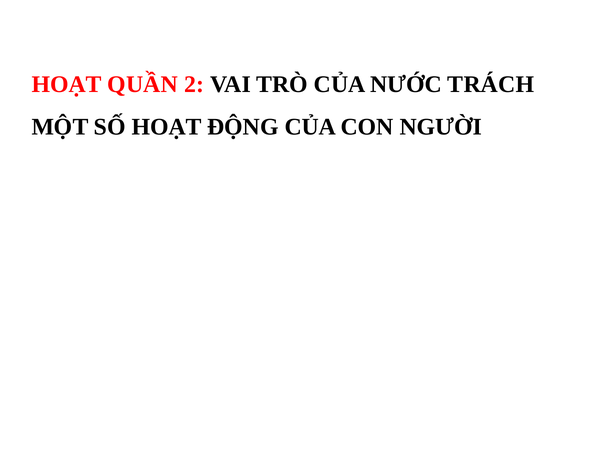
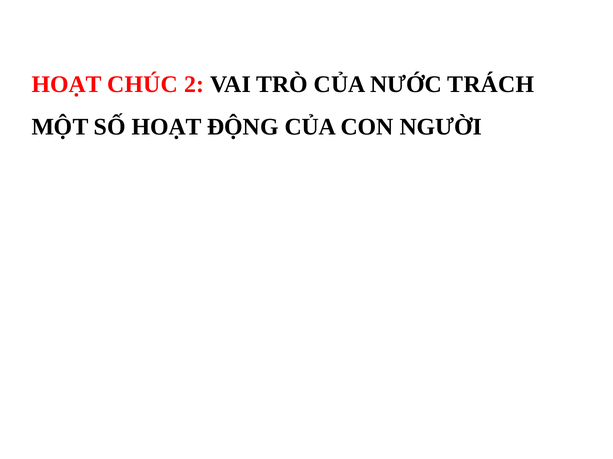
QUẦN: QUẦN -> CHÚC (143, 84)
